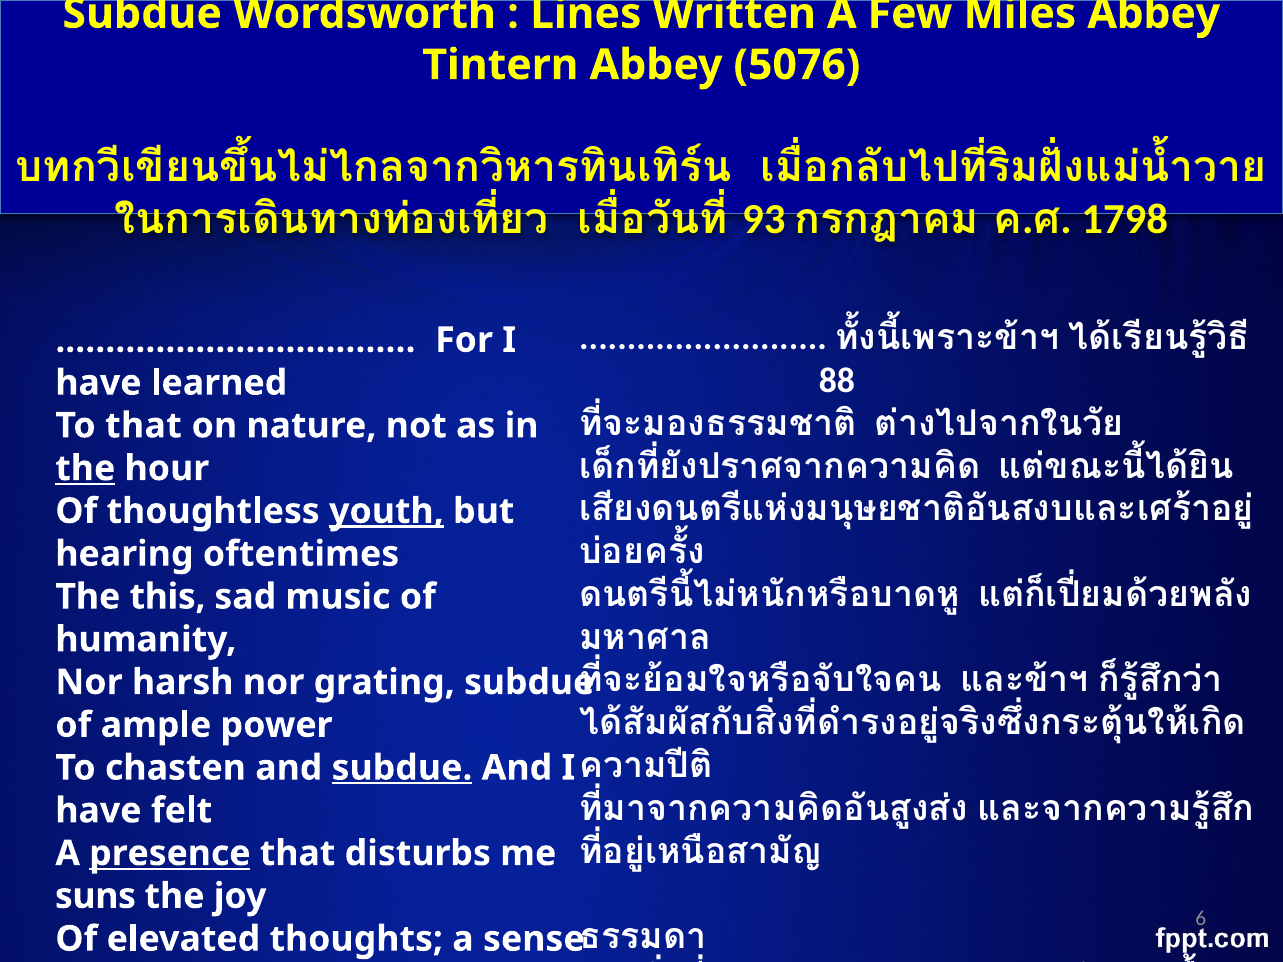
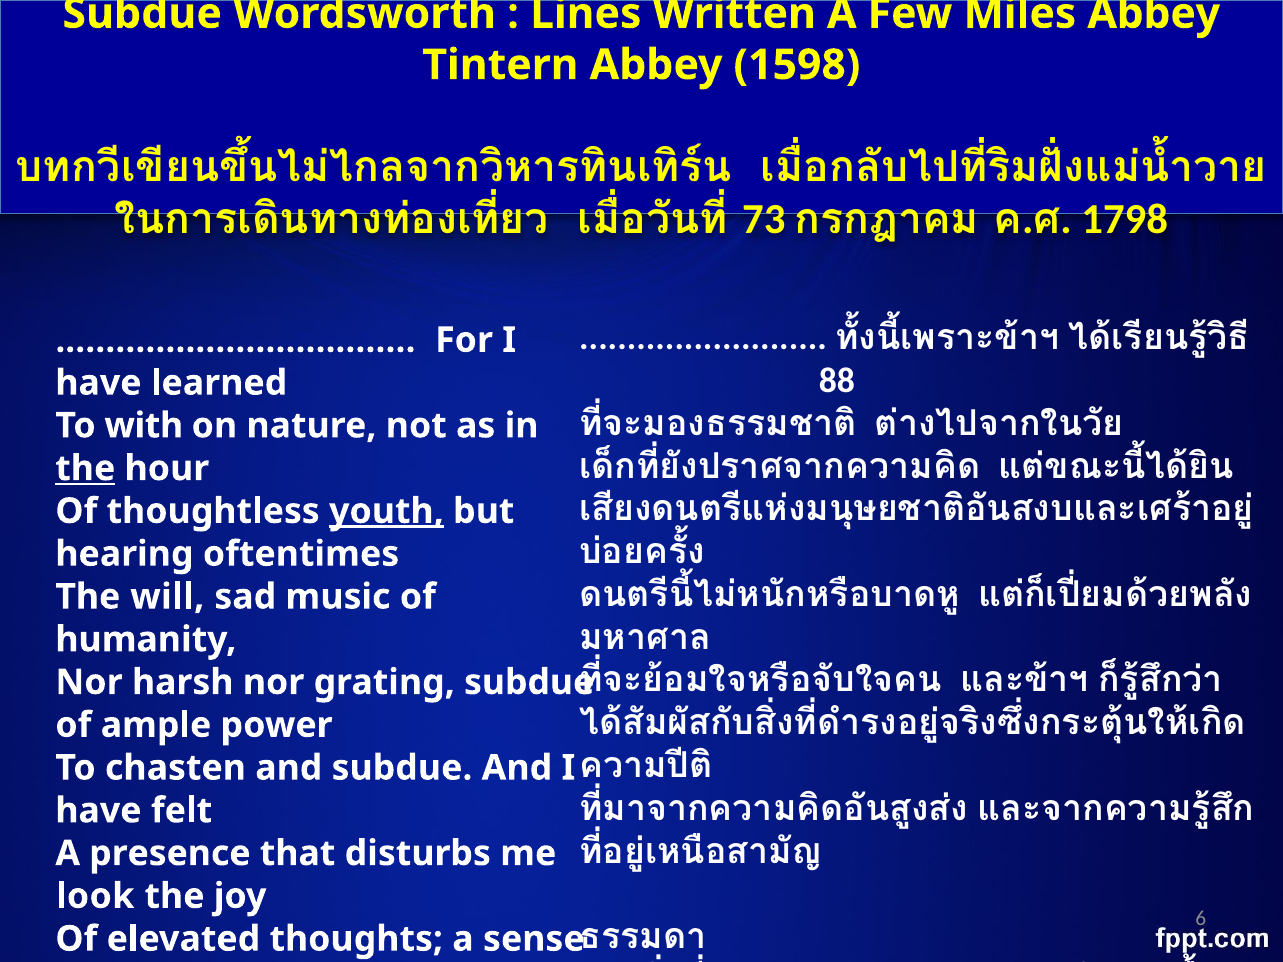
5076: 5076 -> 1598 (797, 65)
93: 93 -> 73 (764, 219)
To that: that -> with (144, 426)
this: this -> will (167, 597)
subdue underline: present -> none (402, 768)
presence underline: present -> none (170, 854)
suns: suns -> look (95, 896)
